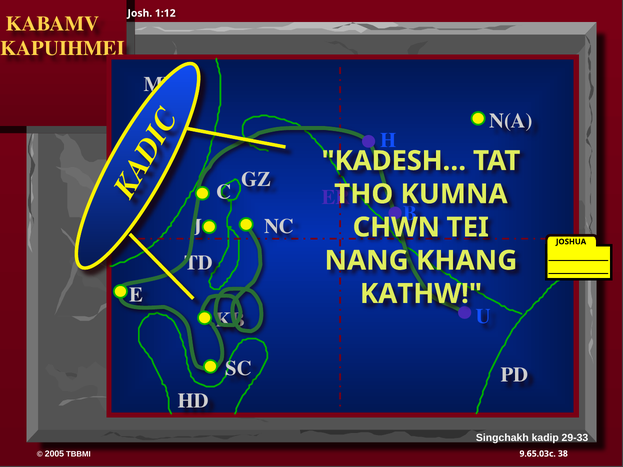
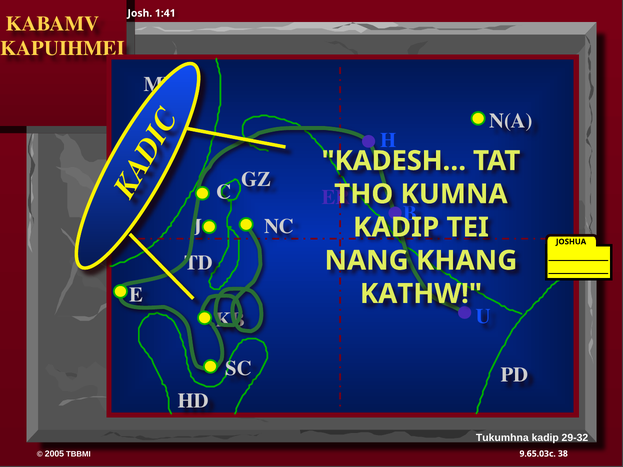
1:12: 1:12 -> 1:41 (165, 13)
CHWN: CHWN -> KADIP (396, 227)
Singchakh: Singchakh -> Tukumhna (502, 438)
29-33: 29-33 -> 29-32 (575, 438)
